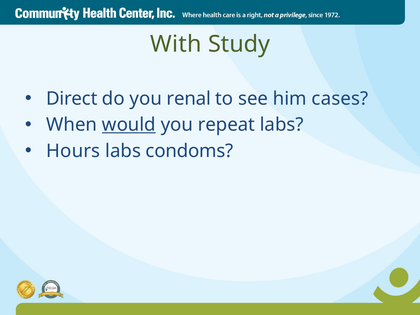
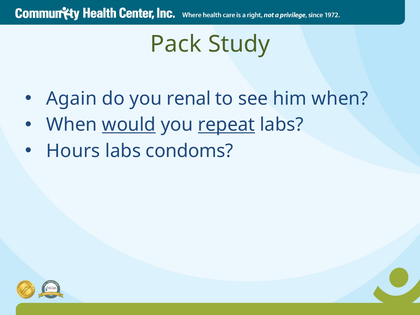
With: With -> Pack (176, 44)
Direct: Direct -> Again (72, 99)
him cases: cases -> when (340, 99)
repeat underline: none -> present (226, 125)
